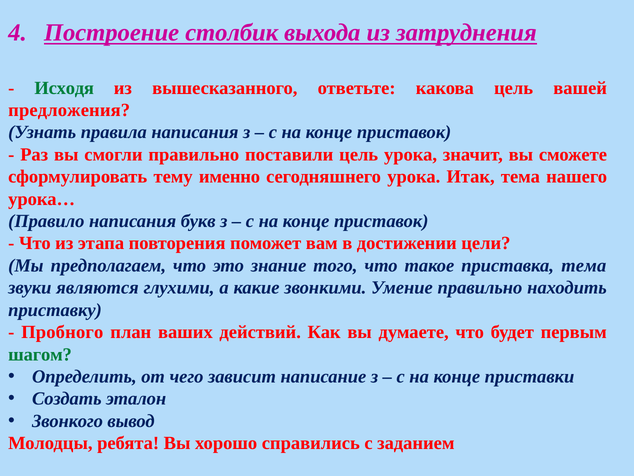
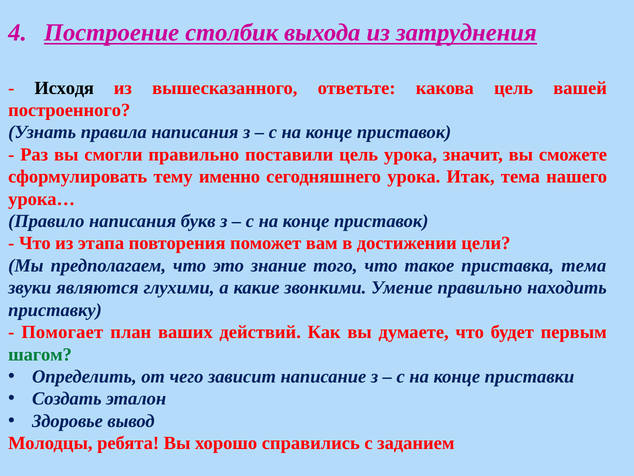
Исходя colour: green -> black (64, 88)
предложения: предложения -> построенного (69, 110)
Пробного: Пробного -> Помогает (62, 332)
Звонкого: Звонкого -> Здоровье (67, 421)
